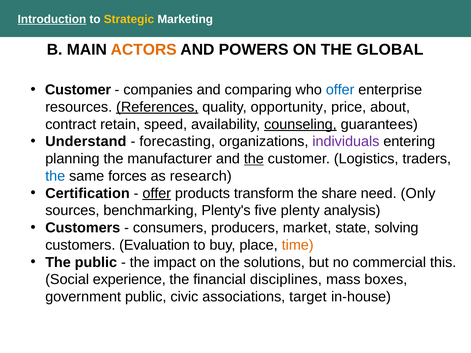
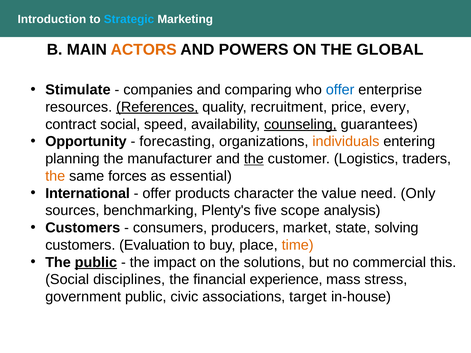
Introduction underline: present -> none (52, 19)
Strategic colour: yellow -> light blue (129, 19)
Customer: Customer -> Stimulate (78, 90)
opportunity: opportunity -> recruitment (289, 107)
about: about -> every (390, 107)
contract retain: retain -> social (120, 124)
Understand: Understand -> Opportunity (86, 142)
individuals colour: purple -> orange (346, 142)
the colour: blue -> orange (55, 176)
research: research -> essential (201, 176)
Certification: Certification -> International (88, 193)
offer underline: present -> none (157, 193)
transform: transform -> character (264, 193)
share: share -> value (339, 193)
plenty: plenty -> scope (300, 211)
public underline: none -> present (96, 262)
experience: experience -> disciplines (129, 280)
disciplines: disciplines -> experience (286, 280)
boxes: boxes -> stress (386, 280)
